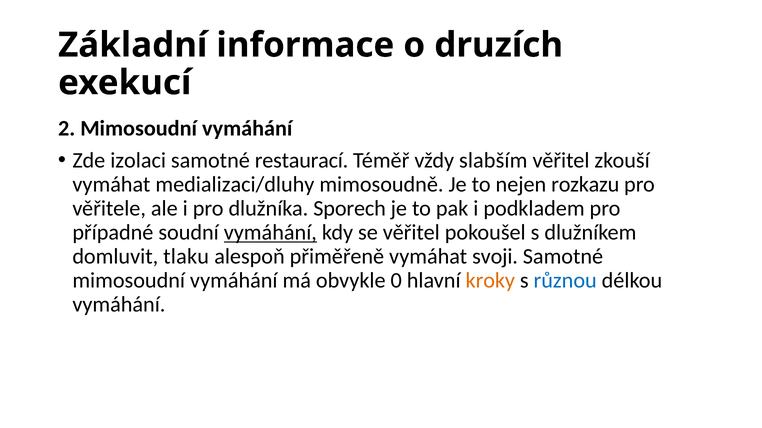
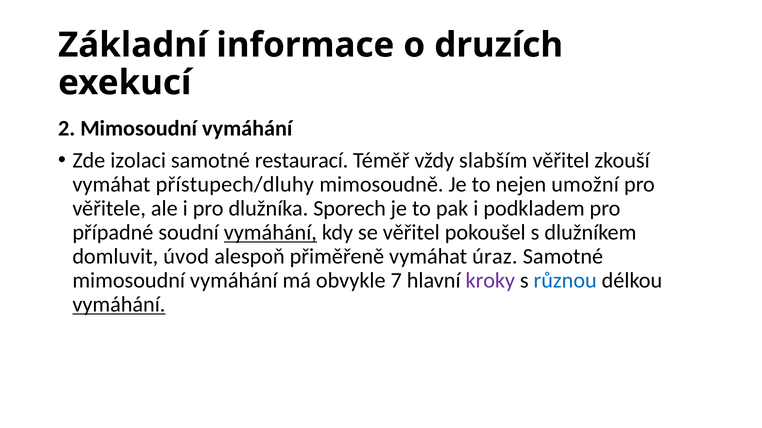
medializaci/dluhy: medializaci/dluhy -> přístupech/dluhy (235, 185)
rozkazu: rozkazu -> umožní (585, 185)
tlaku: tlaku -> úvod (186, 257)
svoji: svoji -> úraz (495, 257)
0: 0 -> 7 (396, 281)
kroky colour: orange -> purple (490, 281)
vymáhání underline: none -> present (119, 305)
